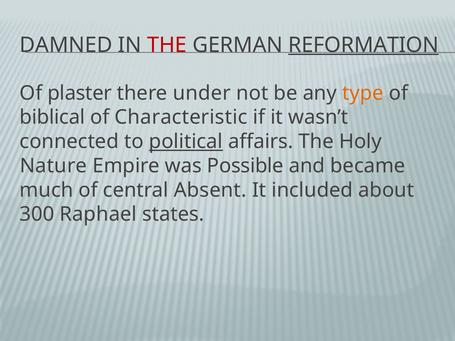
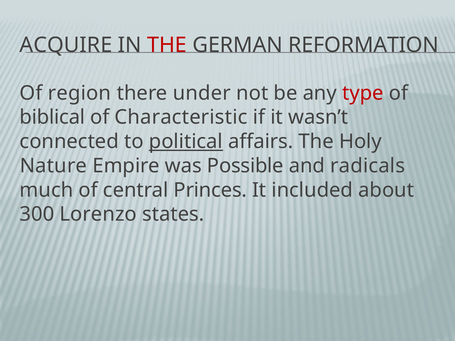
DAMNED: DAMNED -> ACQUIRE (66, 45)
REFORMATION underline: present -> none (364, 45)
plaster: plaster -> region (79, 93)
type colour: orange -> red (363, 93)
became: became -> radicals (368, 166)
Absent: Absent -> Princes (210, 190)
Raphael: Raphael -> Lorenzo (98, 214)
